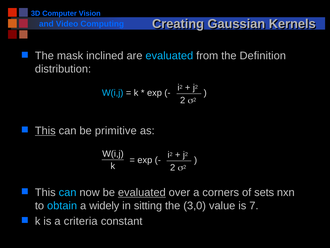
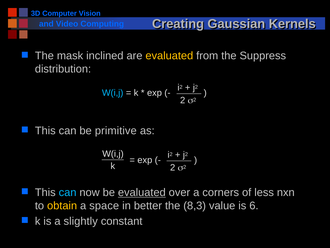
evaluated colour: light blue -> yellow (169, 56)
Definition: Definition -> Suppress (263, 56)
This underline: present -> none (45, 130)
sets: sets -> less (264, 192)
obtain colour: light blue -> yellow (62, 205)
widely: widely -> space (104, 205)
sitting: sitting -> better (148, 205)
3,0: 3,0 -> 8,3 (195, 205)
7: 7 -> 6 (254, 205)
criteria: criteria -> slightly (81, 221)
